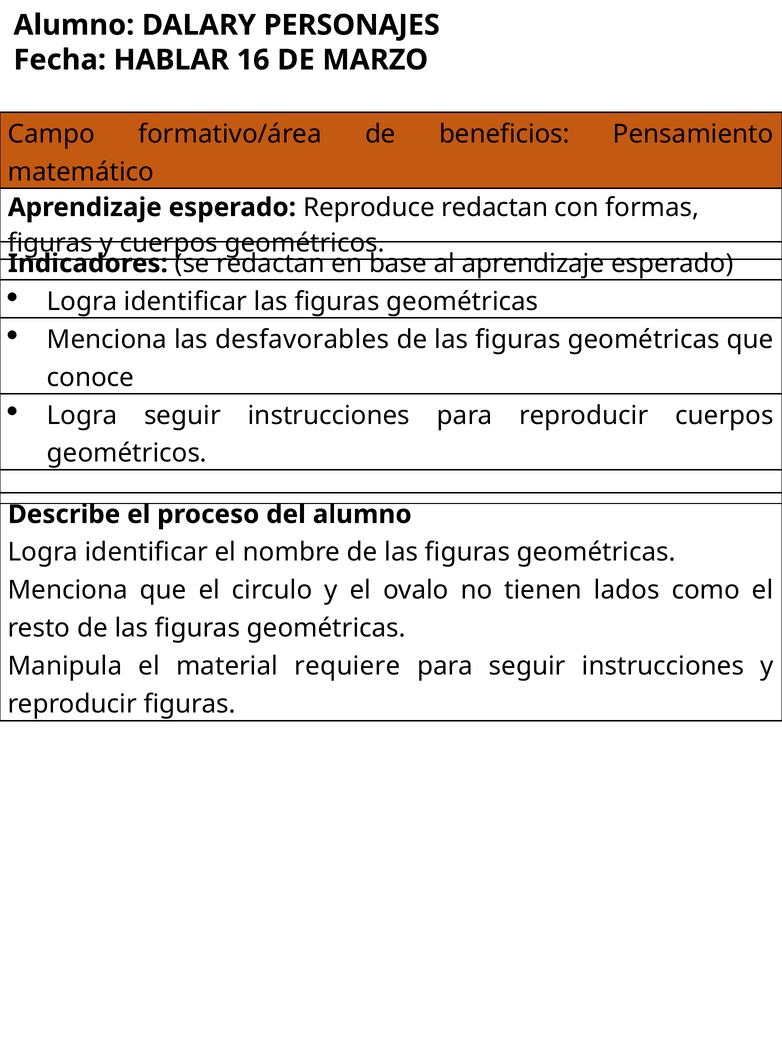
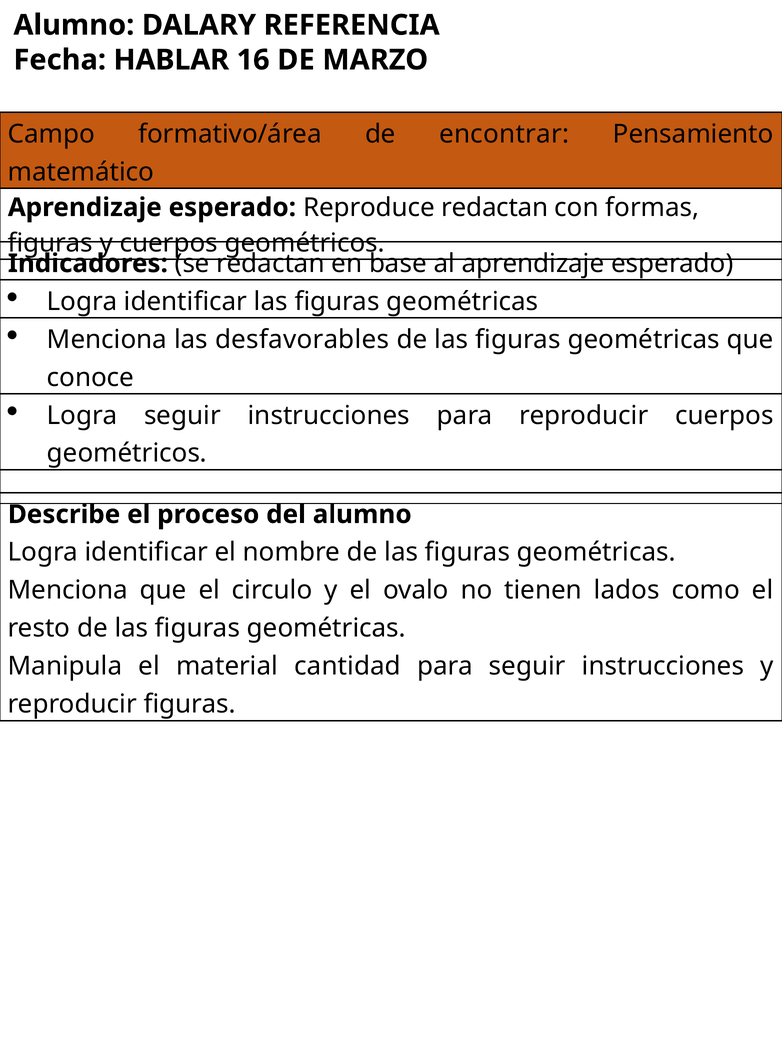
PERSONAJES: PERSONAJES -> REFERENCIA (352, 25)
beneficios: beneficios -> encontrar (504, 134)
requiere: requiere -> cantidad (348, 666)
